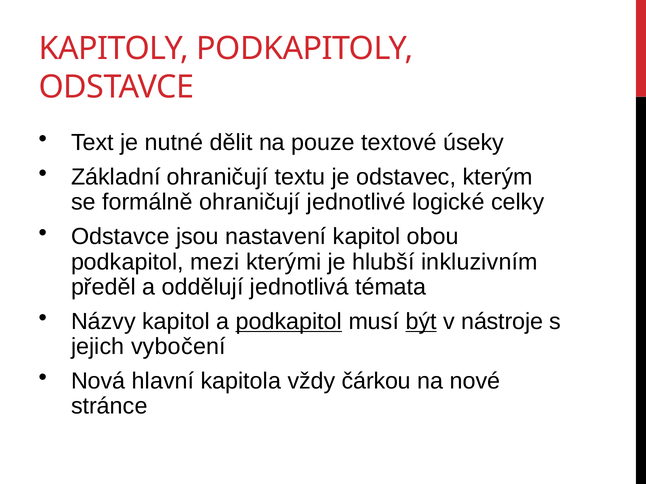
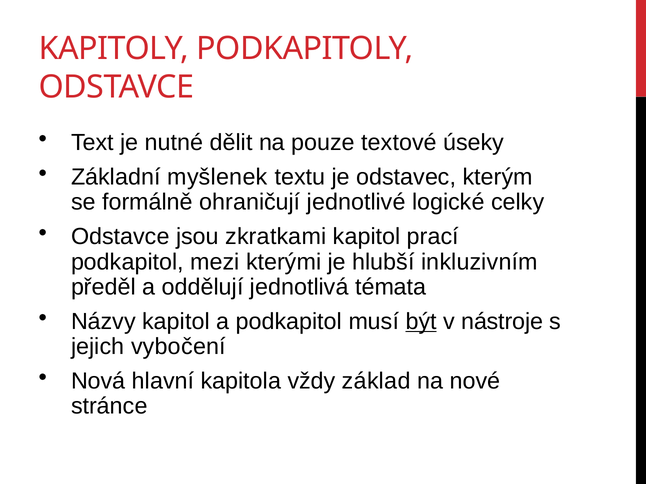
Základní ohraničují: ohraničují -> myšlenek (217, 177)
nastavení: nastavení -> zkratkami (276, 237)
obou: obou -> prací (433, 237)
podkapitol underline: present -> none (289, 322)
čárkou: čárkou -> základ (376, 382)
